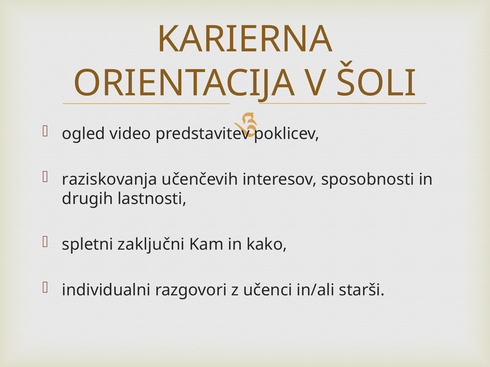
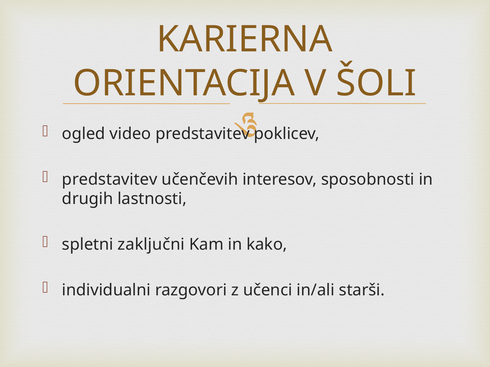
raziskovanja: raziskovanja -> predstavitev (110, 180)
